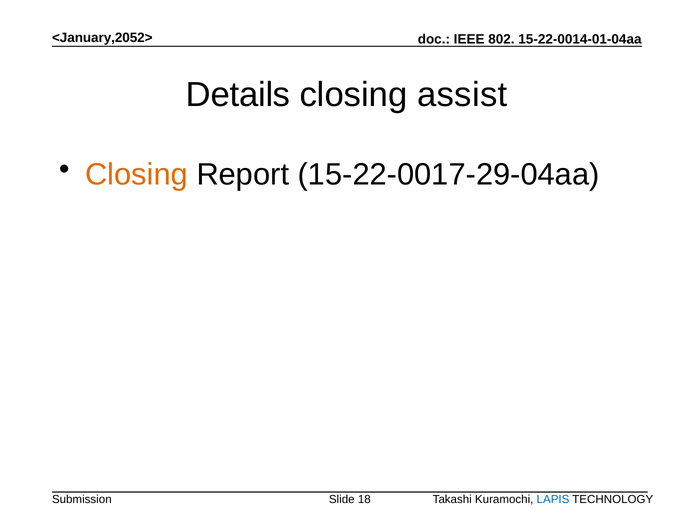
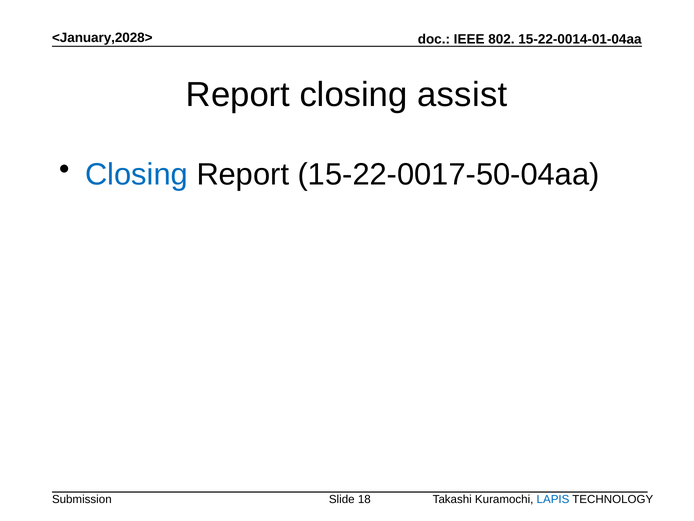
<January,2052>: <January,2052> -> <January,2028> (102, 38)
Details: Details -> Report (238, 95)
Closing colour: orange -> blue (136, 175)
15-22-0017-29-04aa: 15-22-0017-29-04aa -> 15-22-0017-50-04aa (449, 175)
